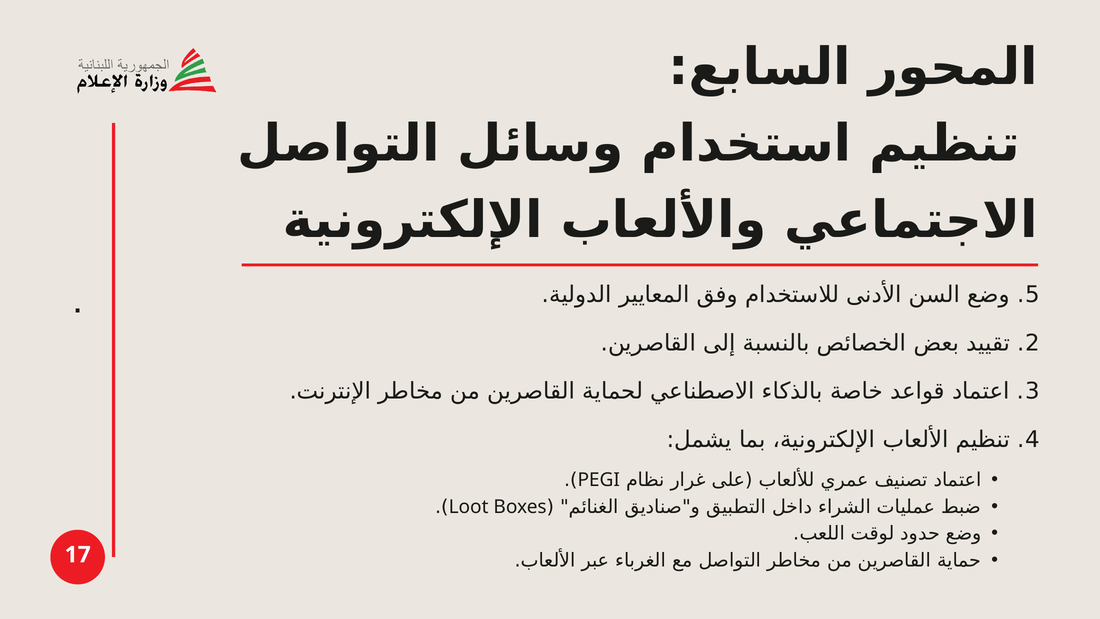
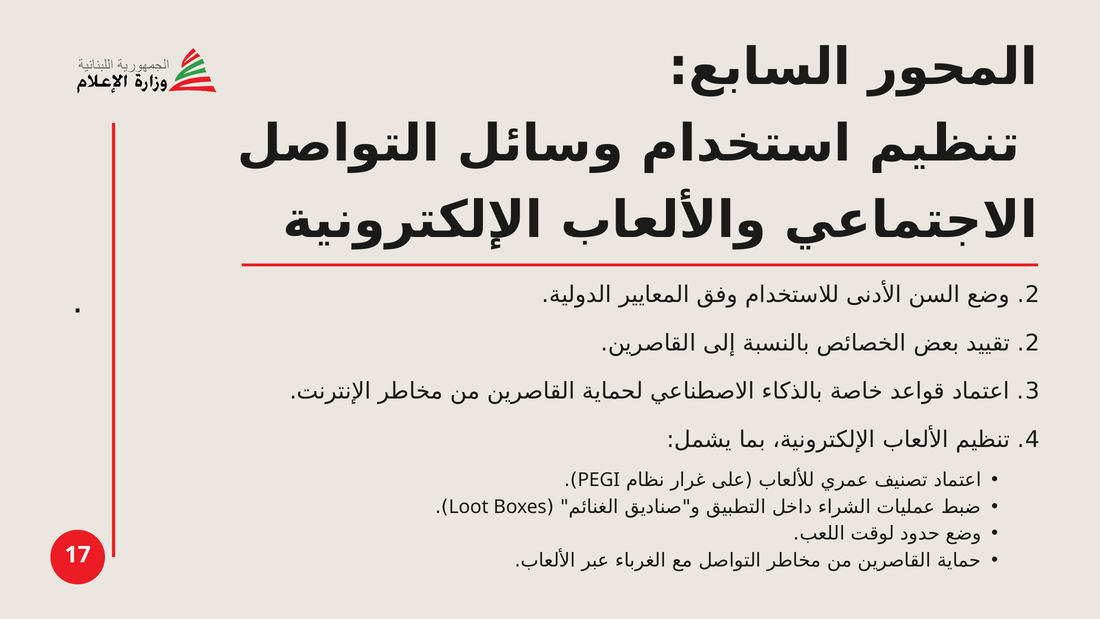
5: 5 -> 2 (1032, 295)
